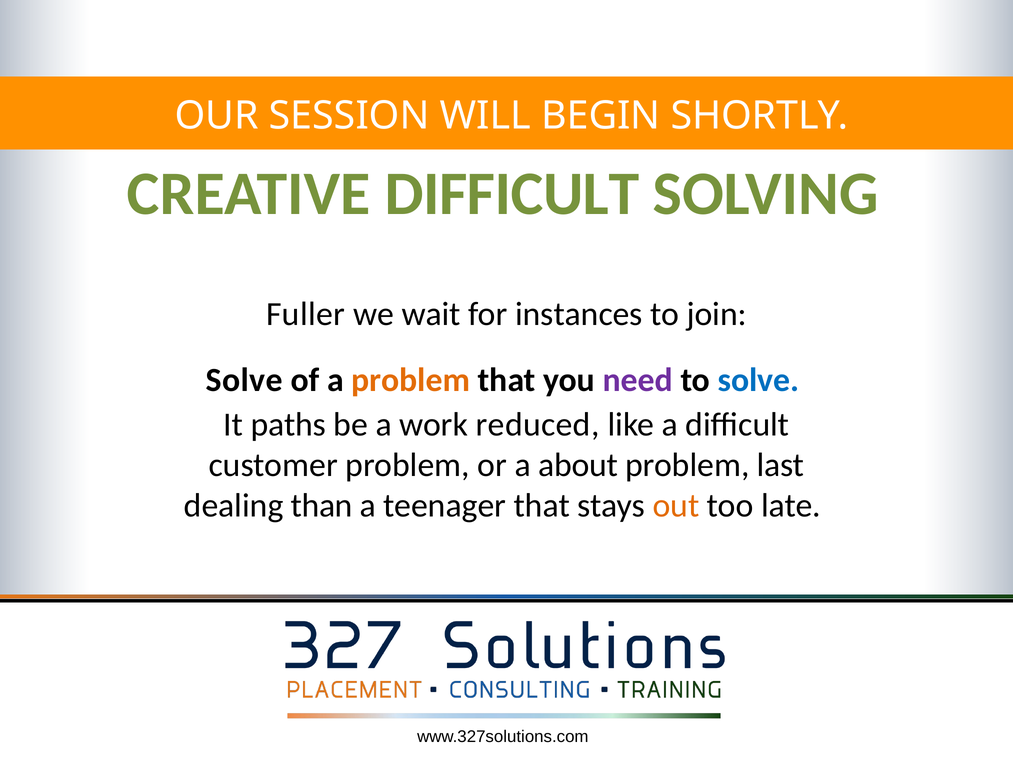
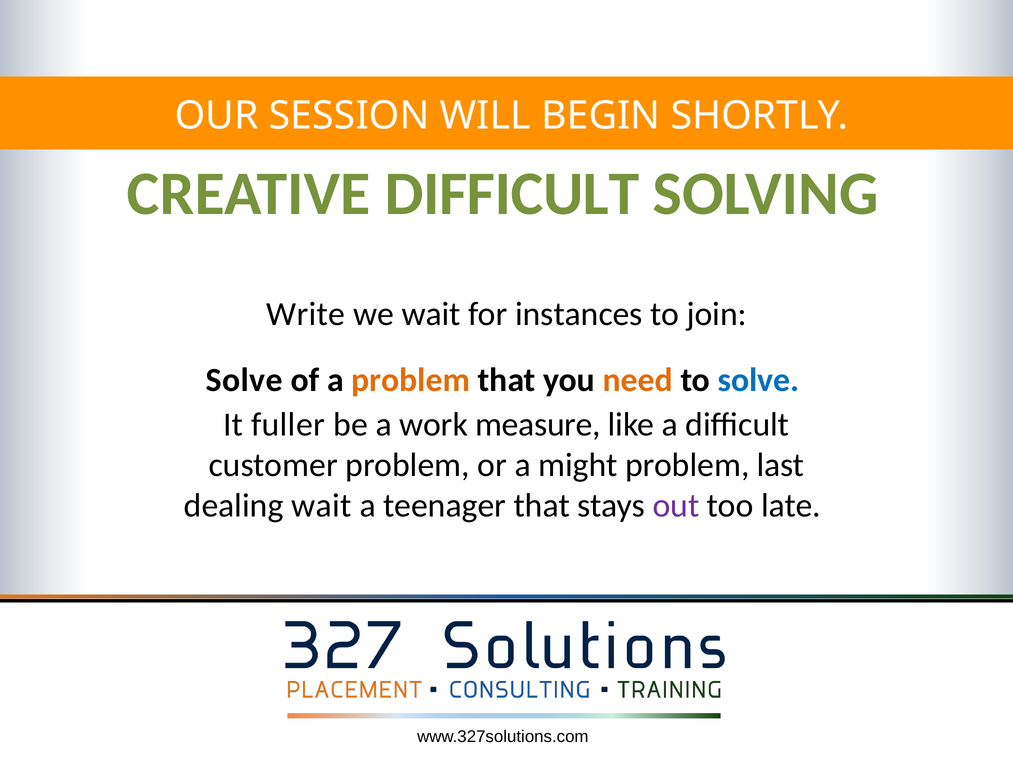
Fuller: Fuller -> Write (306, 315)
need colour: purple -> orange (638, 380)
paths: paths -> fuller (288, 425)
reduced: reduced -> measure (538, 425)
about: about -> might (578, 466)
dealing than: than -> wait (321, 506)
out colour: orange -> purple (676, 506)
